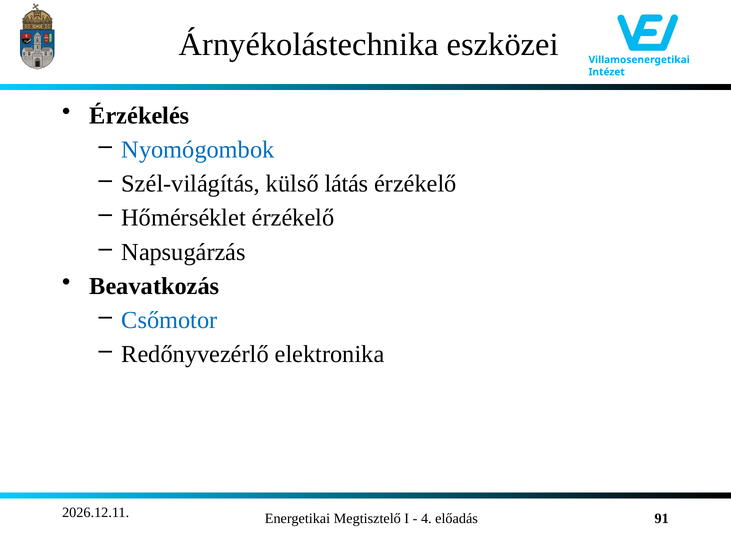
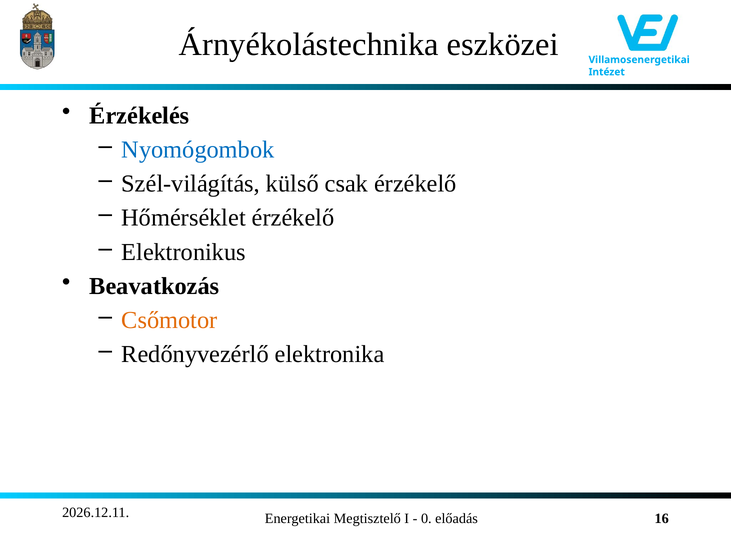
látás: látás -> csak (346, 184)
Napsugárzás: Napsugárzás -> Elektronikus (184, 252)
Csőmotor colour: blue -> orange (169, 320)
4: 4 -> 0 (426, 519)
91: 91 -> 16 (662, 519)
